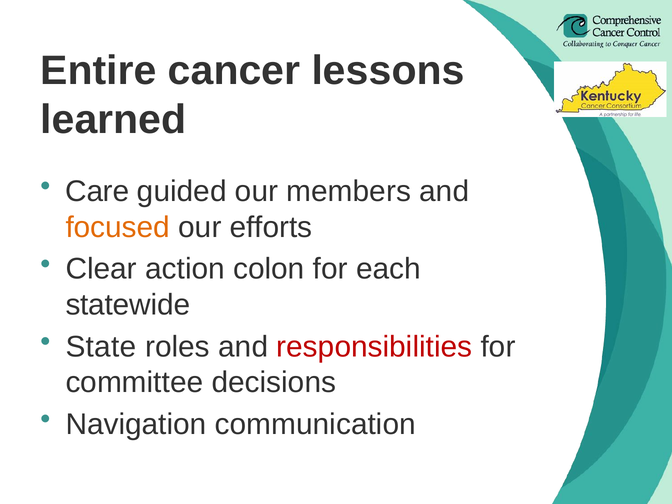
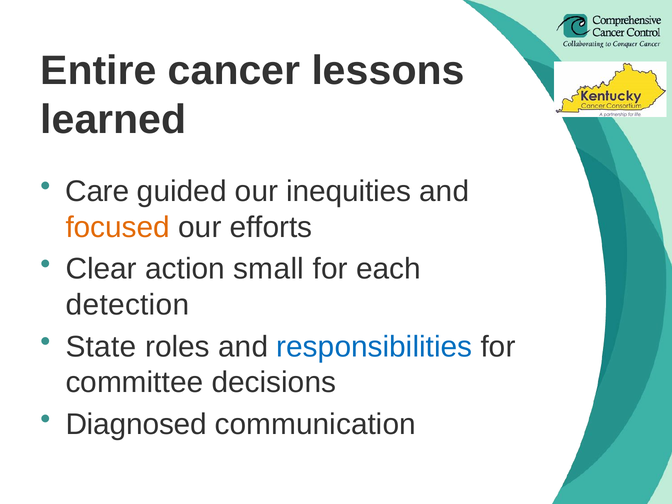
members: members -> inequities (349, 191)
colon: colon -> small (269, 269)
statewide: statewide -> detection (128, 305)
responsibilities colour: red -> blue (374, 347)
Navigation: Navigation -> Diagnosed (136, 424)
